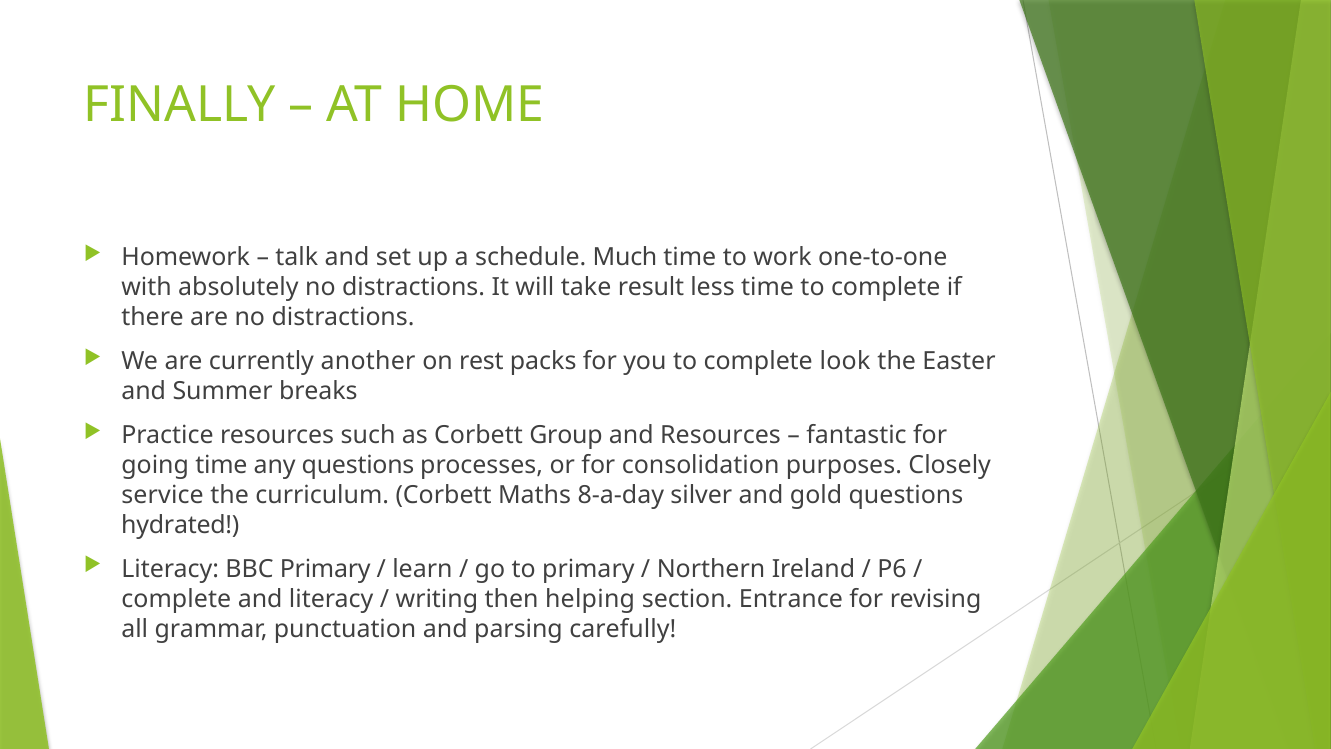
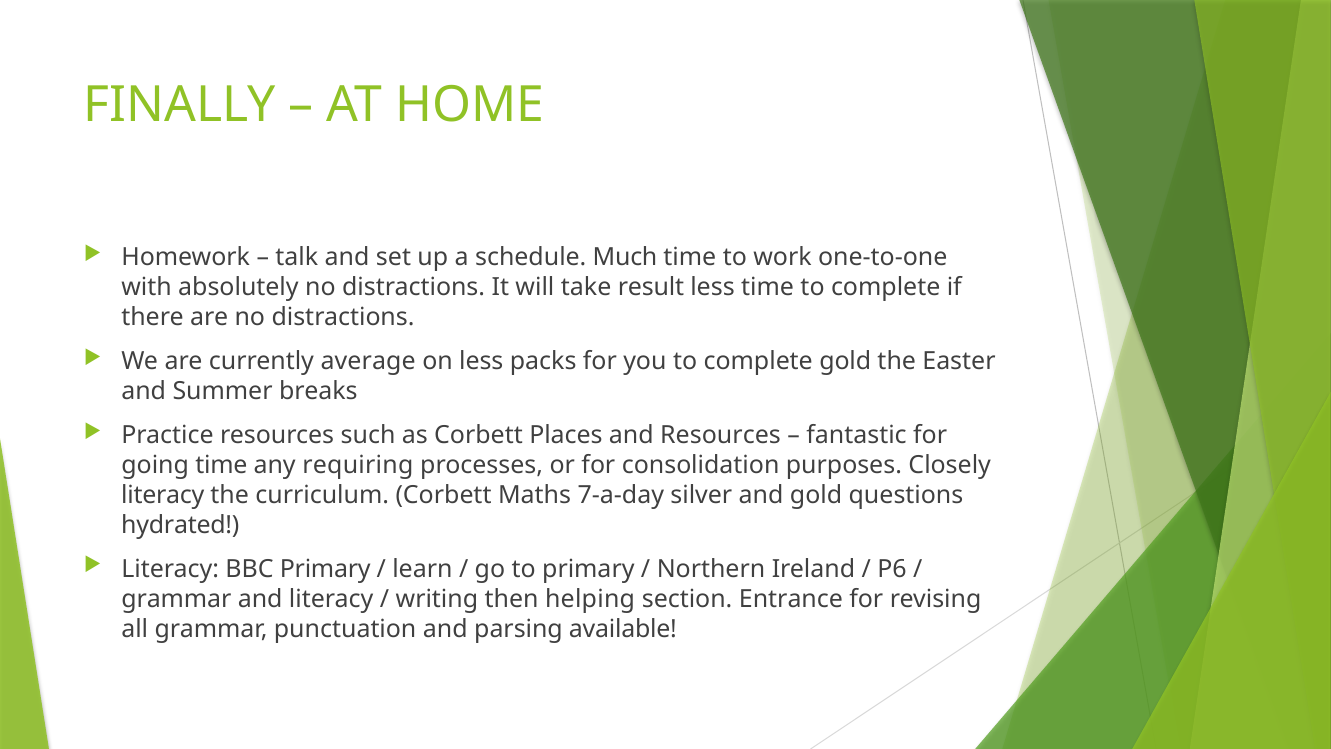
another: another -> average (368, 361)
on rest: rest -> less (481, 361)
complete look: look -> gold (845, 361)
Group: Group -> Places (566, 435)
any questions: questions -> requiring (358, 465)
service: service -> literacy (163, 495)
8-a-day: 8-a-day -> 7-a-day (621, 495)
complete: complete -> grammar (176, 599)
carefully: carefully -> available (623, 629)
